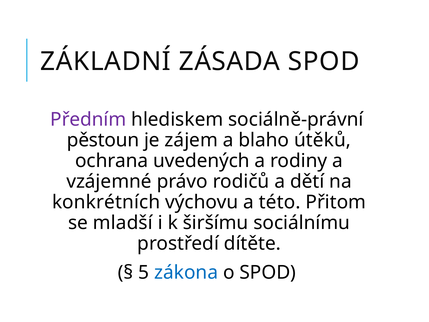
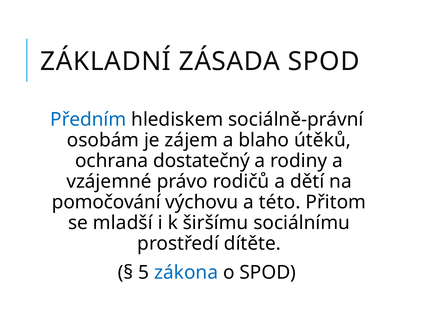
Předním colour: purple -> blue (88, 120)
pěstoun: pěstoun -> osobám (103, 140)
uvedených: uvedených -> dostatečný (201, 161)
konkrétních: konkrétních -> pomočování (106, 202)
